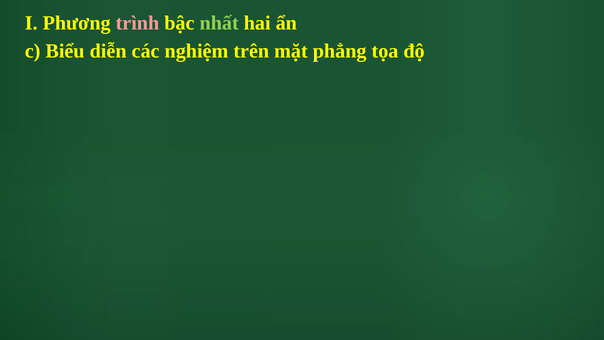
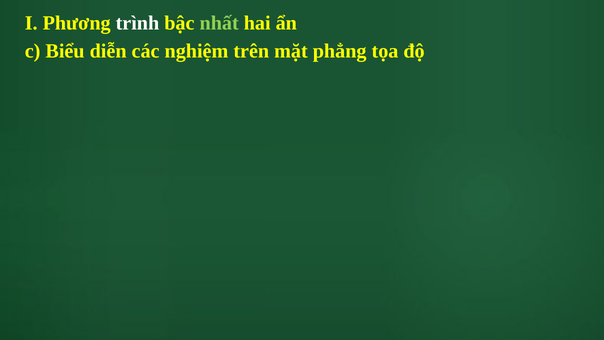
trình colour: pink -> white (137, 23)
